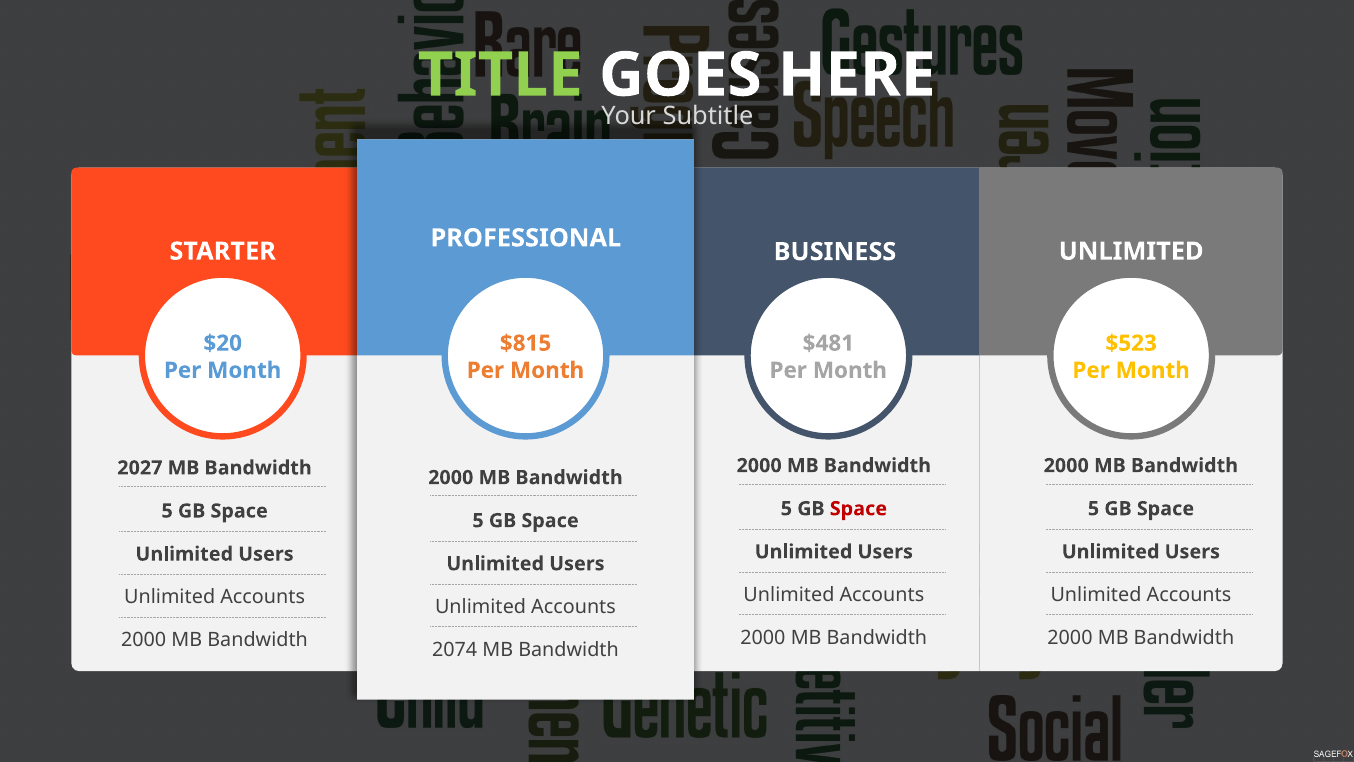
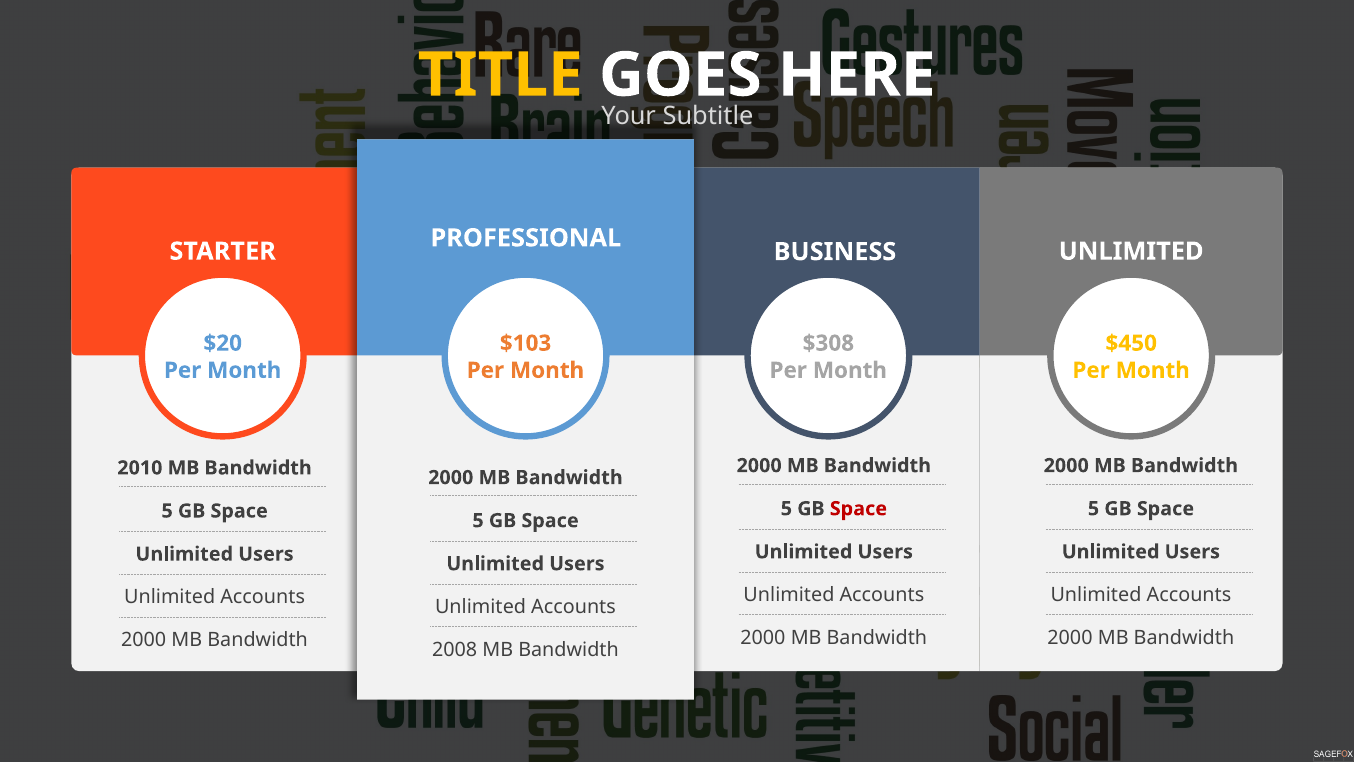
TITLE colour: light green -> yellow (500, 75)
$815: $815 -> $103 (526, 343)
$481: $481 -> $308 (828, 343)
$523: $523 -> $450 (1131, 343)
2027: 2027 -> 2010 (140, 468)
2074: 2074 -> 2008 (455, 650)
